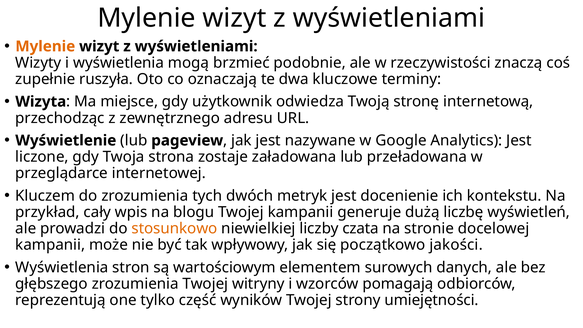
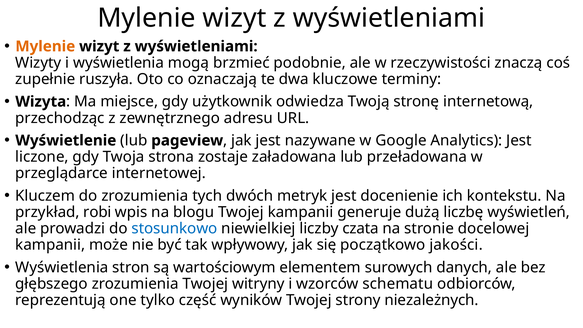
cały: cały -> robi (97, 212)
stosunkowo colour: orange -> blue (174, 228)
pomagają: pomagają -> schematu (398, 284)
umiejętności: umiejętności -> niezależnych (432, 300)
